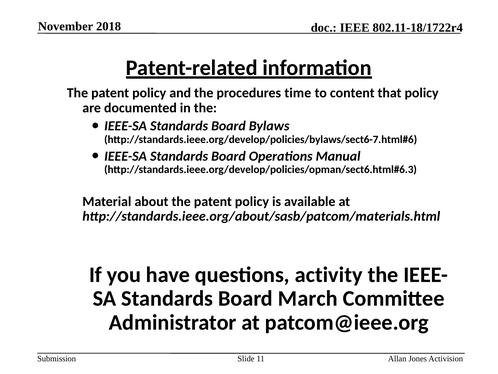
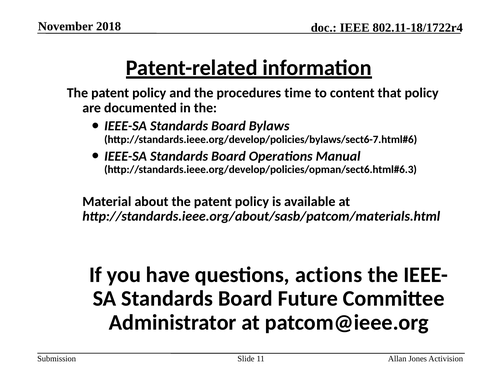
activity: activity -> actions (329, 274)
March: March -> Future (308, 298)
